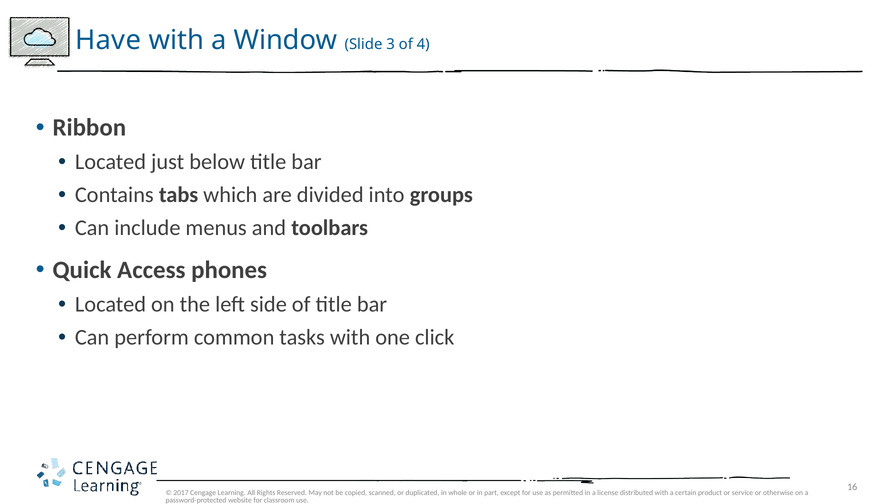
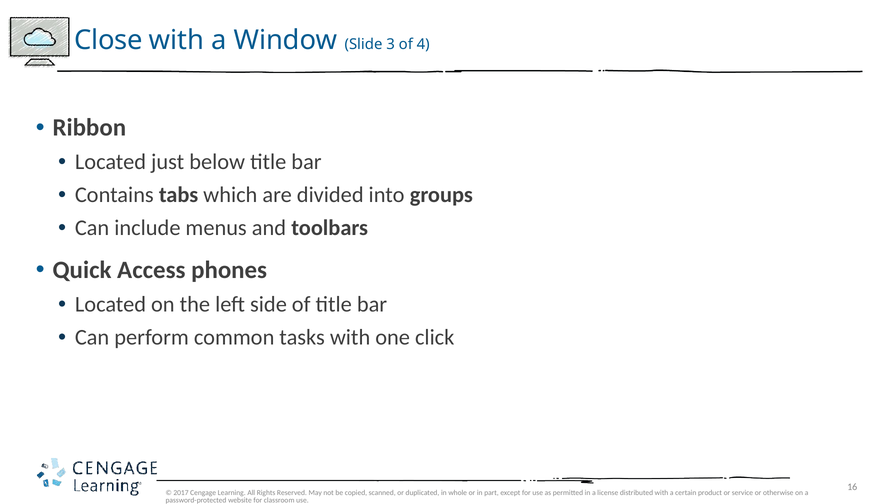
Have: Have -> Close (108, 40)
